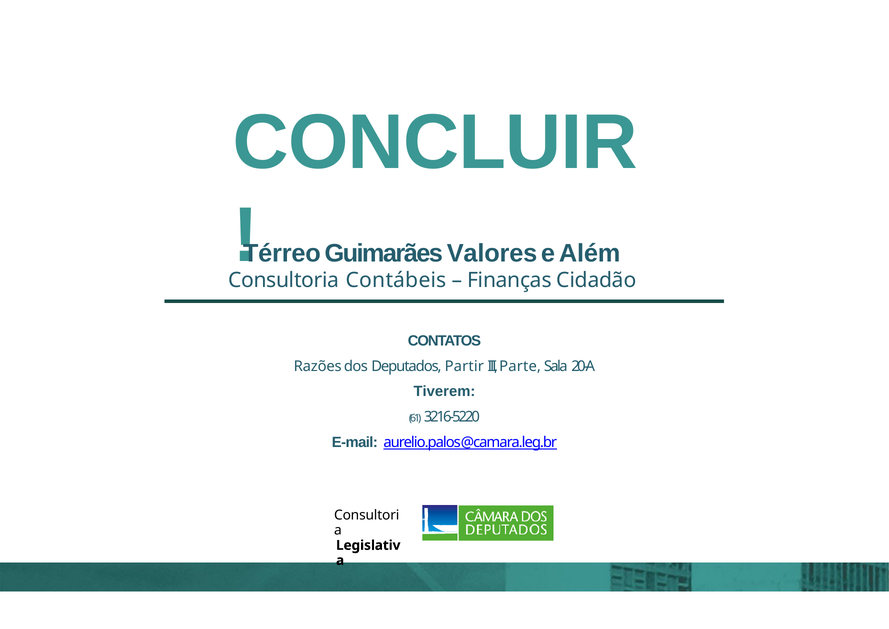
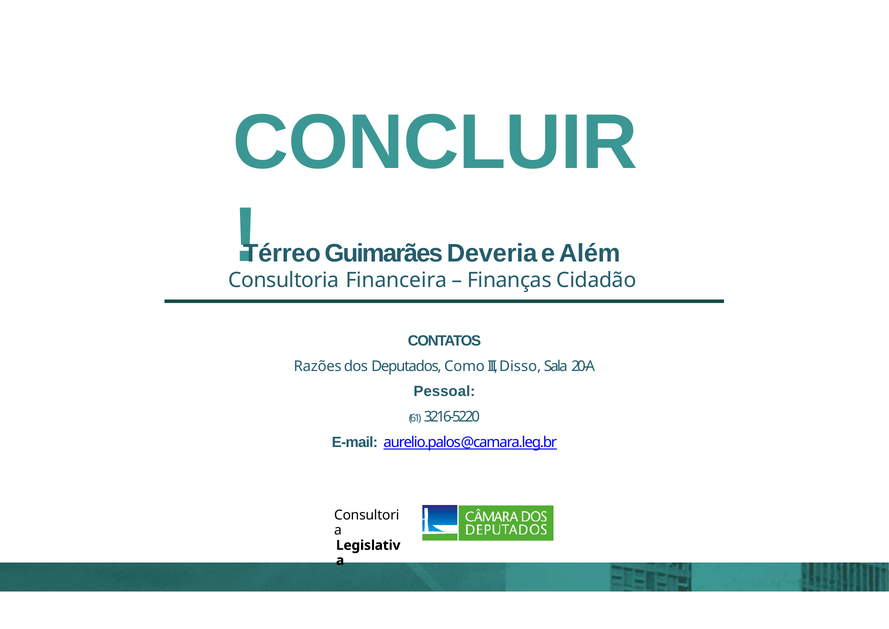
Valores: Valores -> Deveria (492, 253)
Contábeis: Contábeis -> Financeira (396, 280)
Partir: Partir -> Como (464, 366)
Parte: Parte -> Disso (520, 366)
Tiverem: Tiverem -> Pessoal (444, 391)
